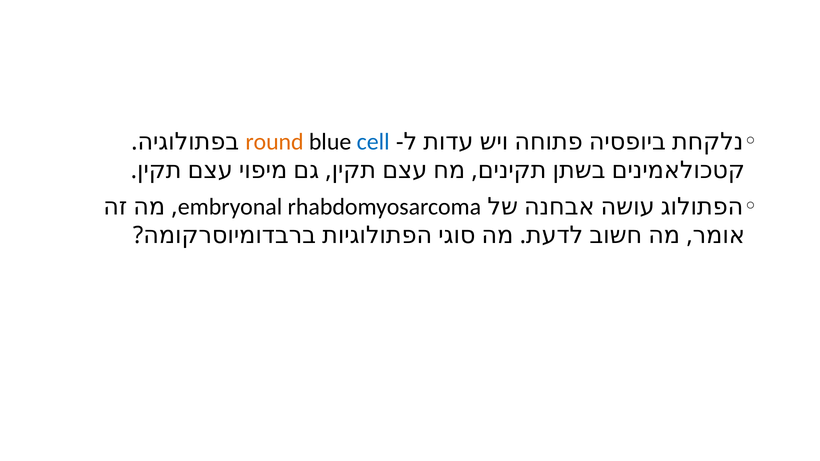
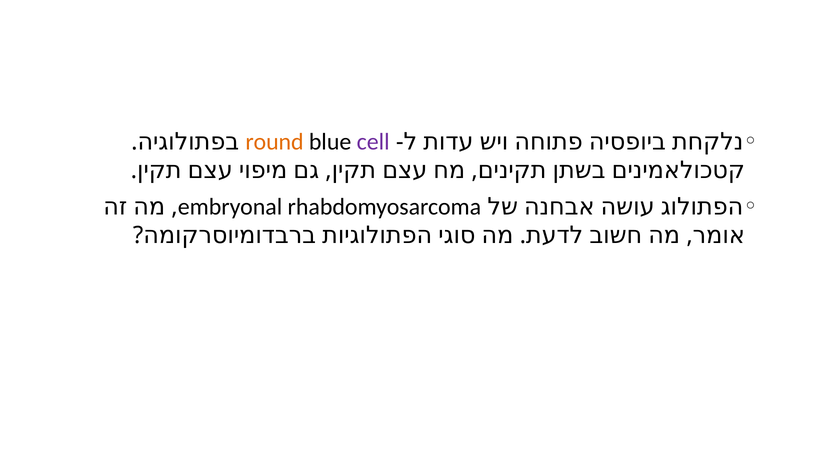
cell colour: blue -> purple (373, 142)
